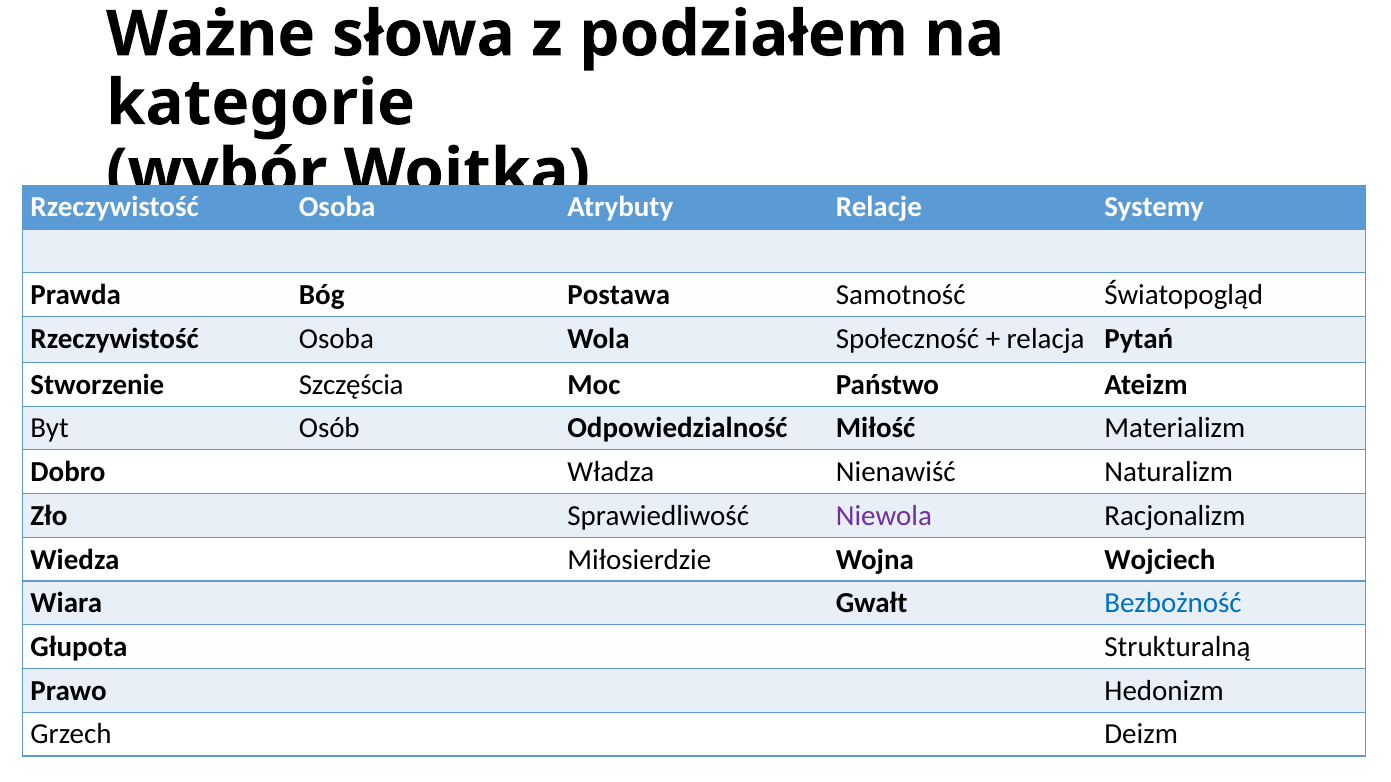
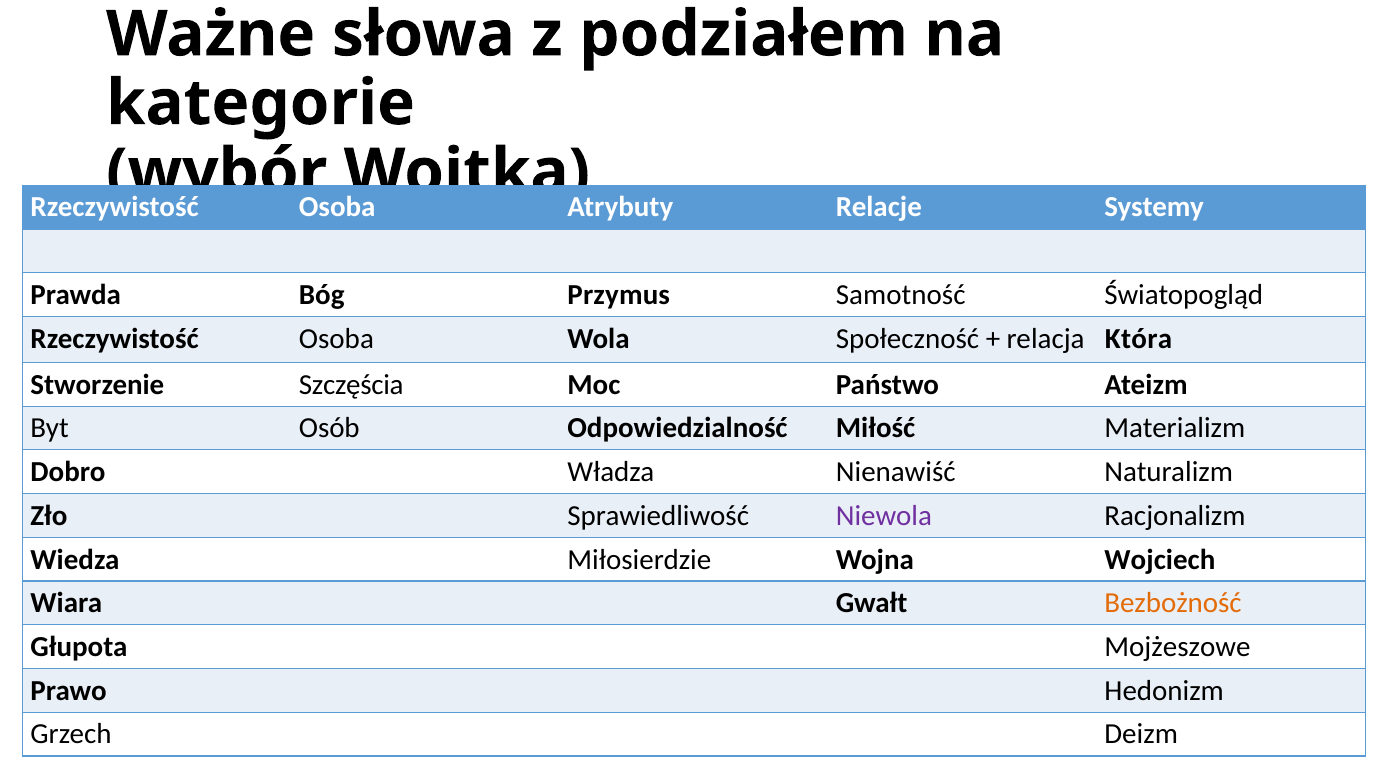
Postawa: Postawa -> Przymus (619, 295)
Pytań: Pytań -> Która (1139, 339)
Bezbożność colour: blue -> orange (1173, 604)
Strukturalną: Strukturalną -> Mojżeszowe (1177, 647)
